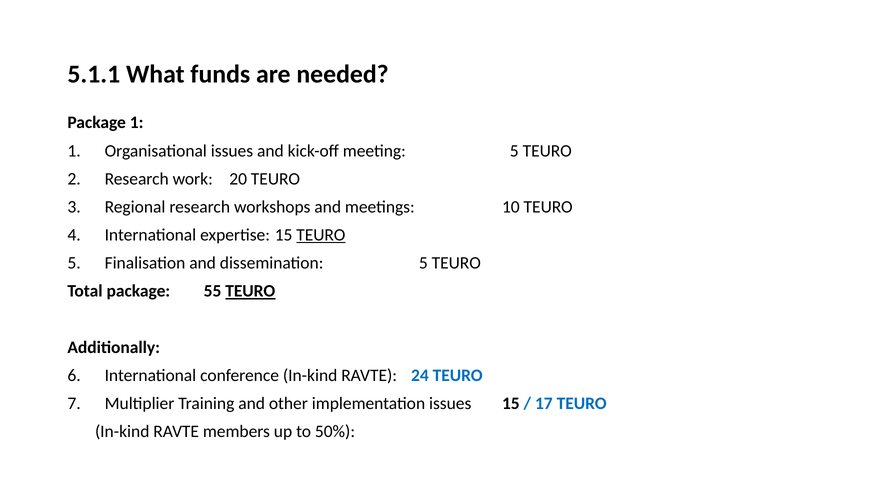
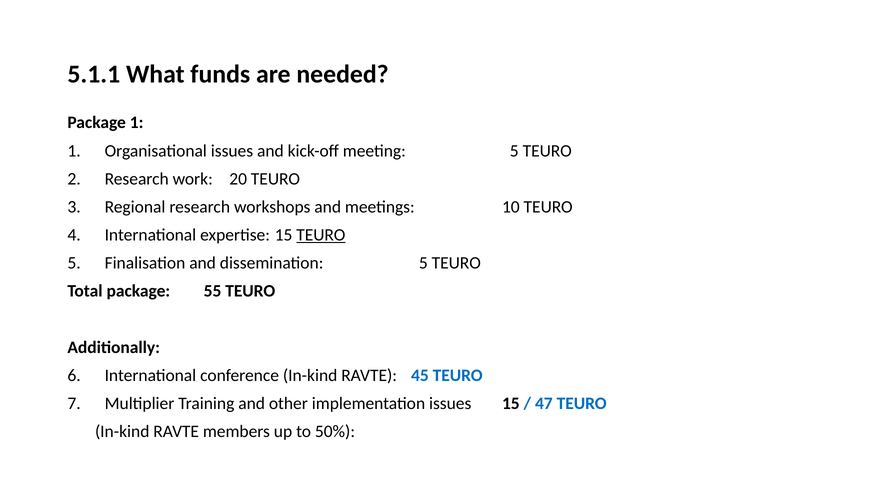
TEURO underline: present -> none (250, 291)
24: 24 -> 45 (420, 376)
17: 17 -> 47 (544, 404)
